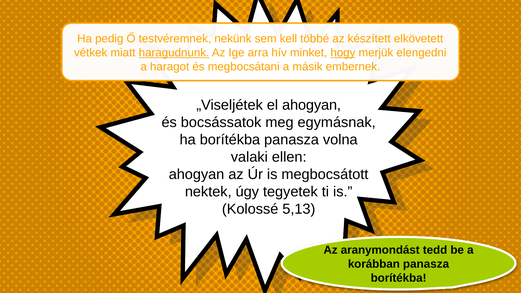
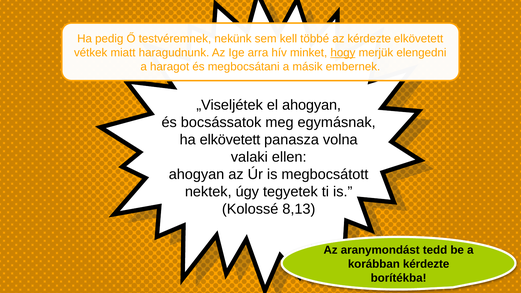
az készített: készített -> kérdezte (369, 39)
haragudnunk underline: present -> none (174, 53)
ha borítékba: borítékba -> elkövetett (230, 140)
5,13: 5,13 -> 8,13 (299, 209)
korábban panasza: panasza -> kérdezte (426, 264)
